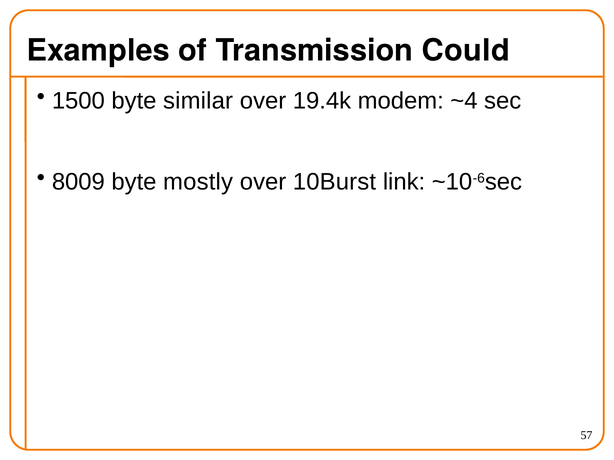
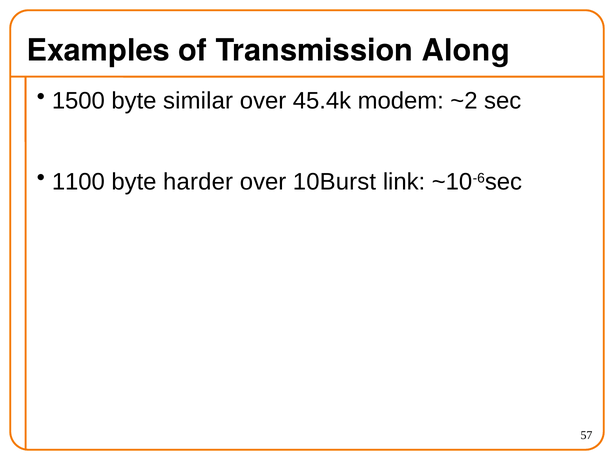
Could: Could -> Along (466, 51)
19.4k: 19.4k -> 45.4k (322, 101)
~4: ~4 -> ~2 (464, 101)
8009: 8009 -> 1100 (78, 182)
mostly: mostly -> harder (198, 182)
